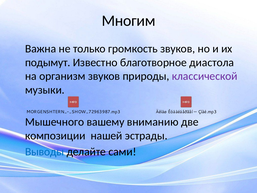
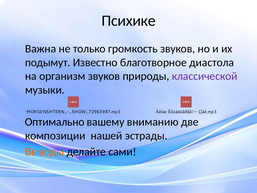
Многим: Многим -> Психике (129, 21)
Мышечного: Мышечного -> Оптимально (55, 122)
Выводы colour: blue -> orange (45, 151)
